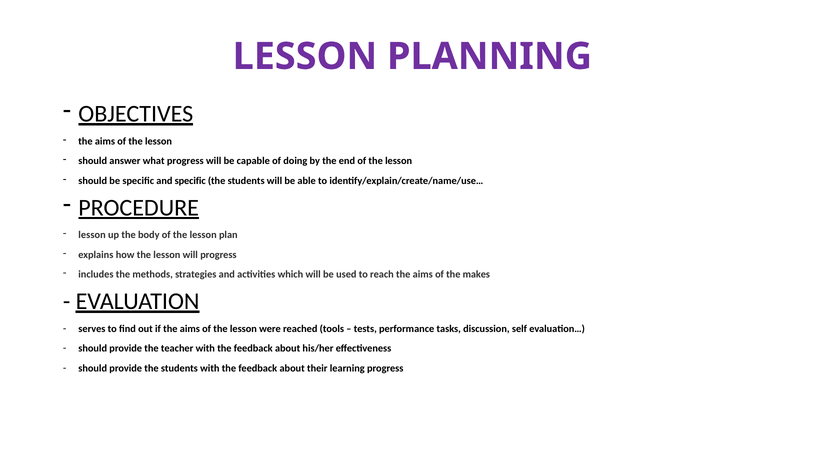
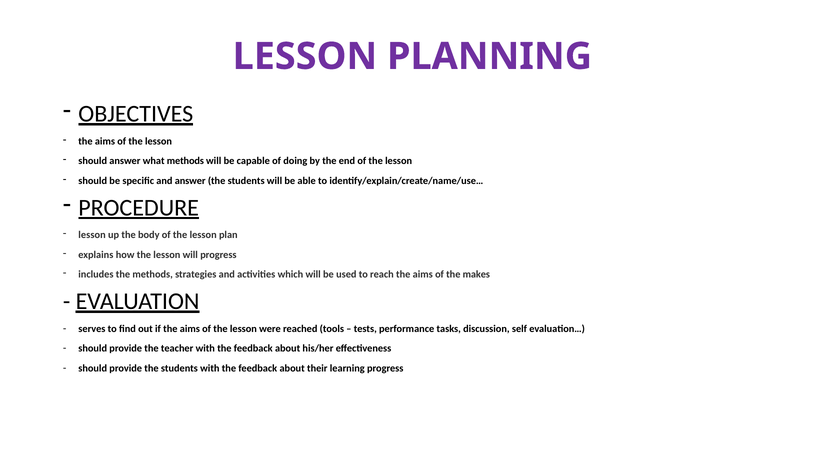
what progress: progress -> methods (185, 161)
and specific: specific -> answer (190, 181)
